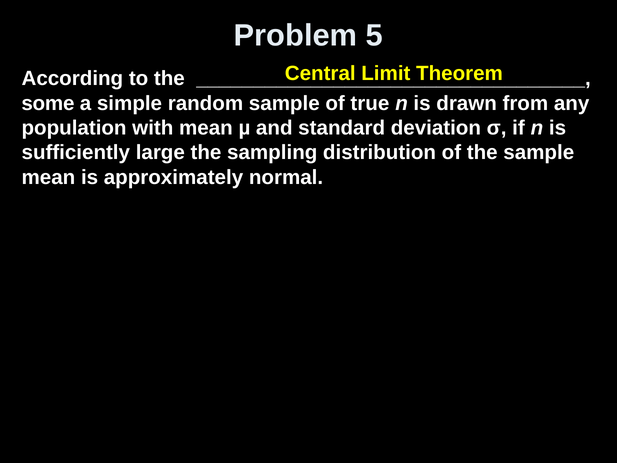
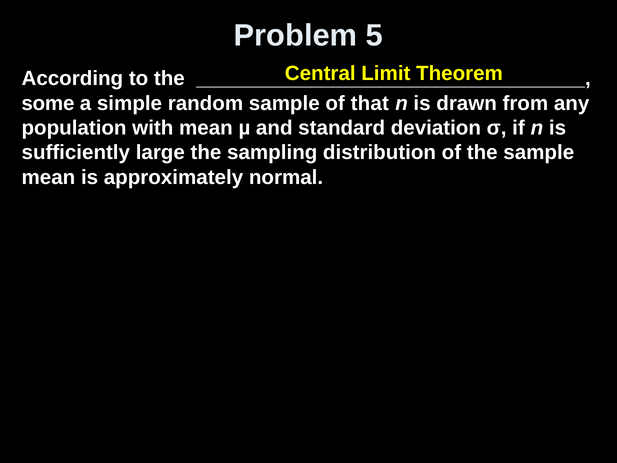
true: true -> that (370, 103)
